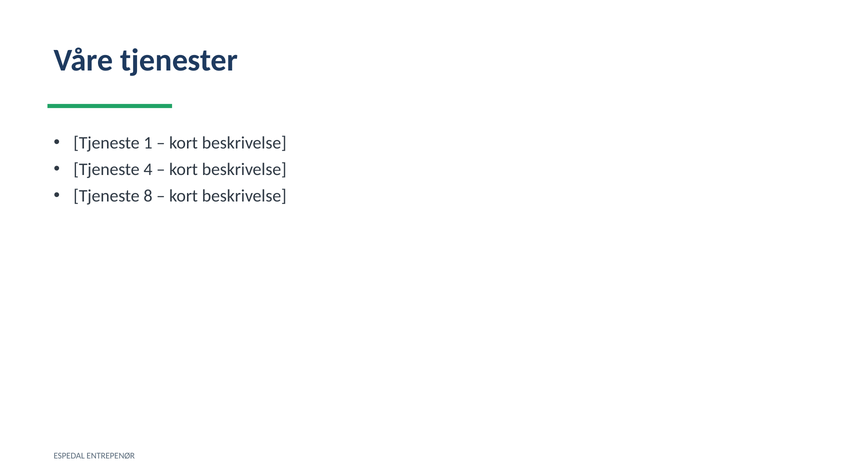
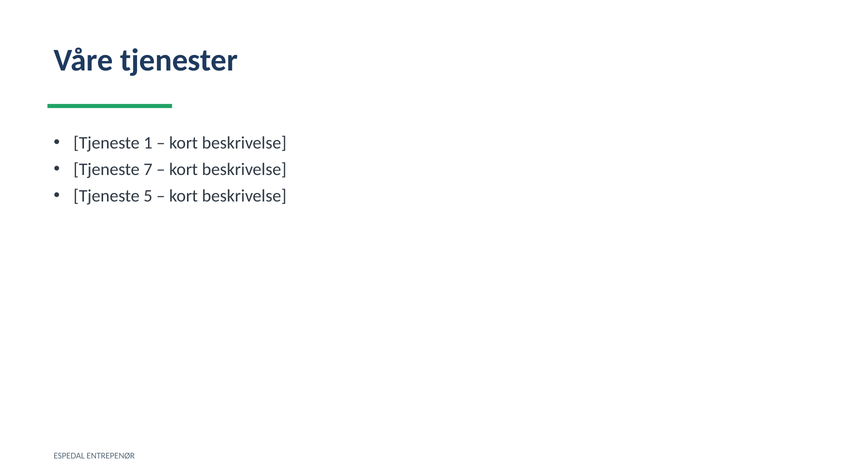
4: 4 -> 7 (148, 169)
8: 8 -> 5 (148, 196)
